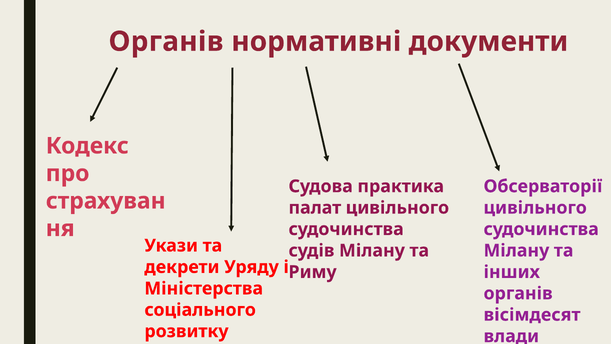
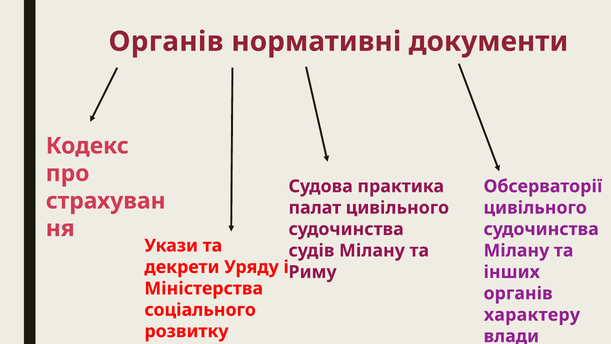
вісімдесят: вісімдесят -> характеру (532, 315)
